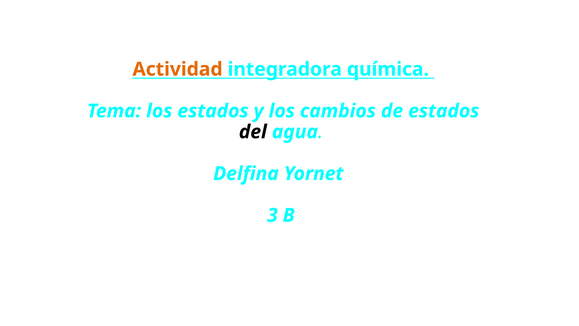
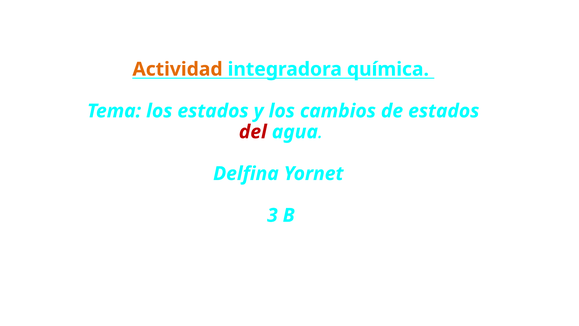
del colour: black -> red (253, 132)
